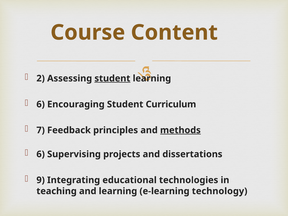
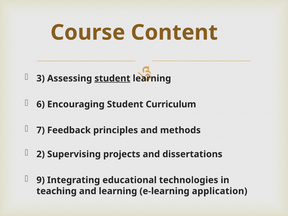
2: 2 -> 3 (41, 78)
methods underline: present -> none (180, 130)
6: 6 -> 2 (41, 154)
technology: technology -> application (220, 191)
